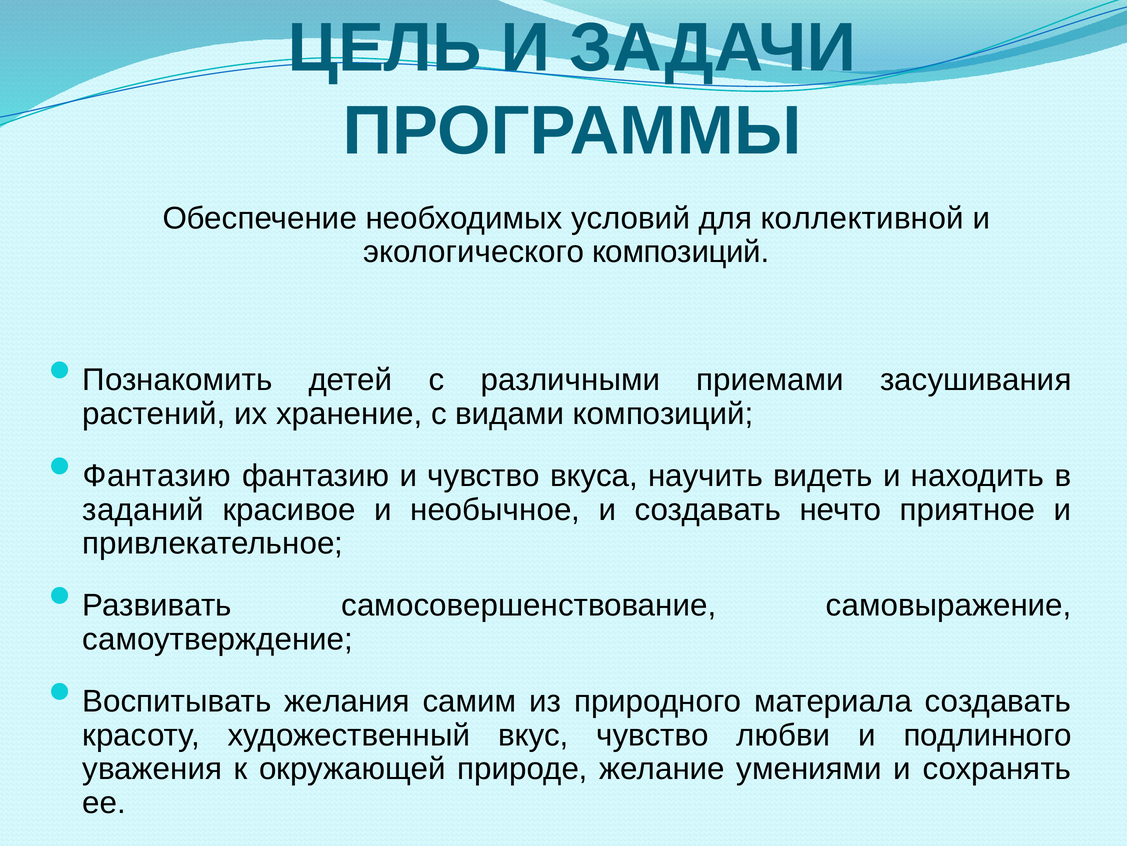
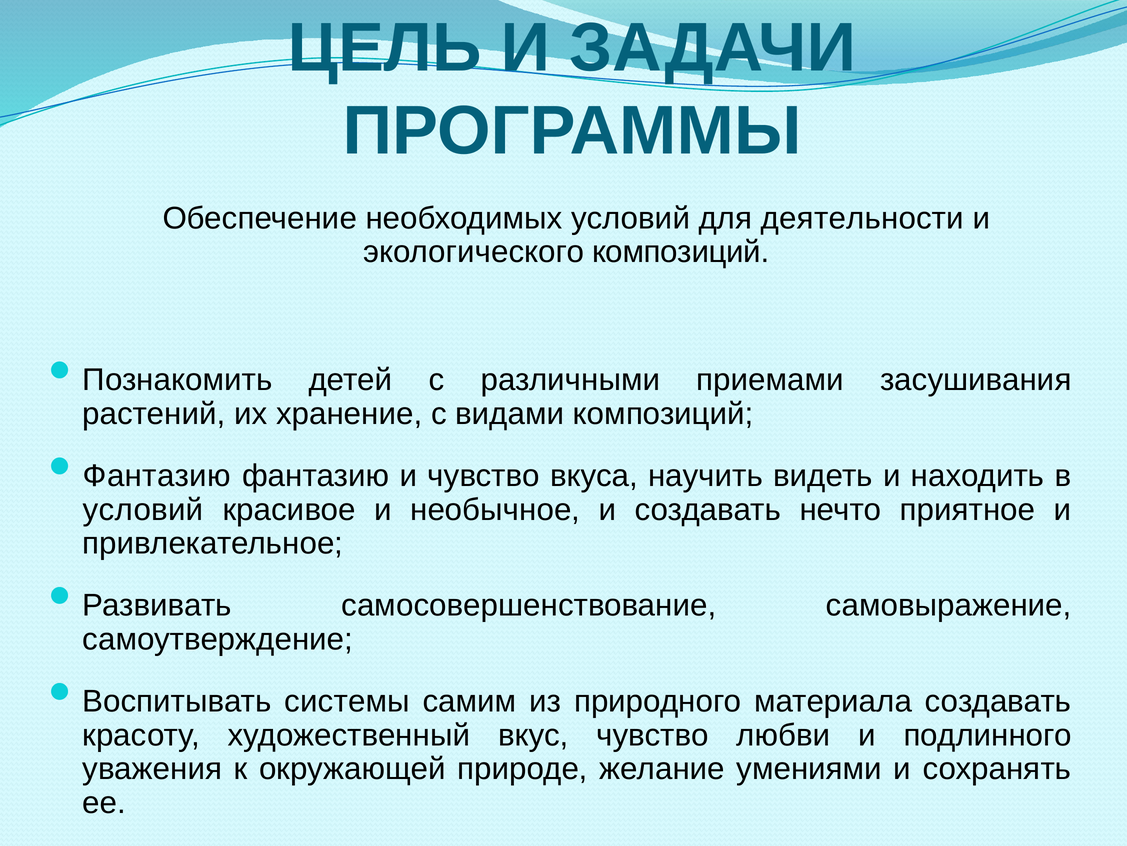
коллективной: коллективной -> деятельности (862, 218)
заданий: заданий -> условий (143, 509)
желания: желания -> системы (347, 701)
